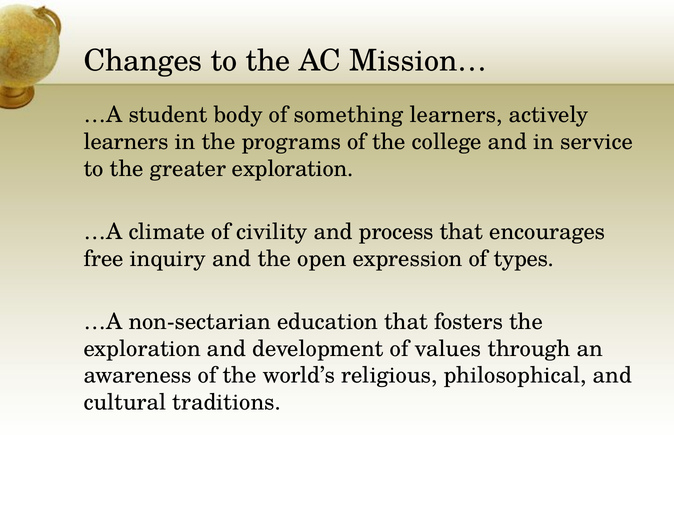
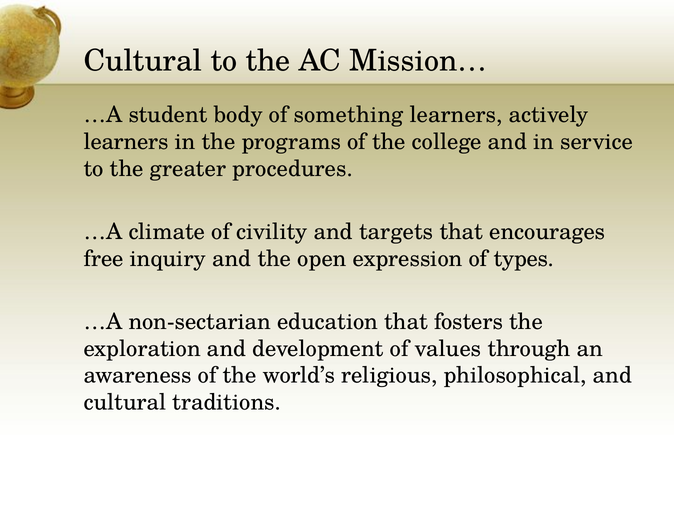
Changes: Changes -> Cultural (143, 61)
greater exploration: exploration -> procedures (293, 169)
process: process -> targets (396, 231)
